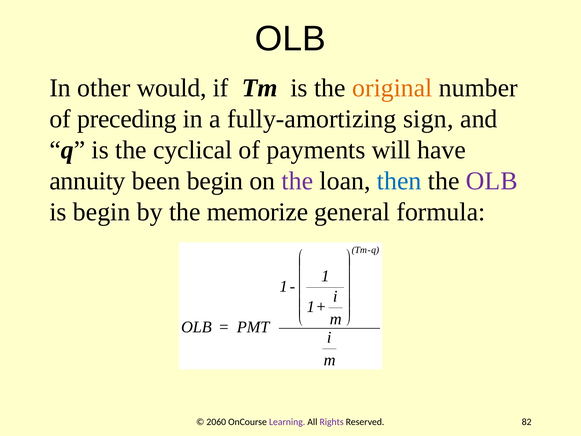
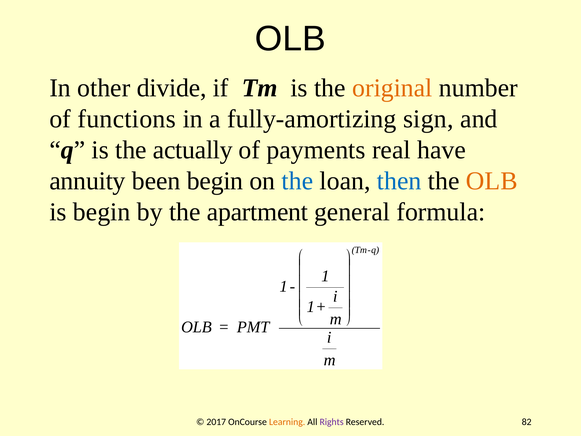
would: would -> divide (172, 88)
preceding: preceding -> functions (127, 119)
cyclical: cyclical -> actually (193, 150)
will: will -> real (391, 150)
the colour: purple -> blue (297, 181)
OLB colour: purple -> orange (492, 181)
memorize: memorize -> apartment (257, 212)
2060: 2060 -> 2017 (216, 422)
Learning colour: purple -> orange (287, 422)
